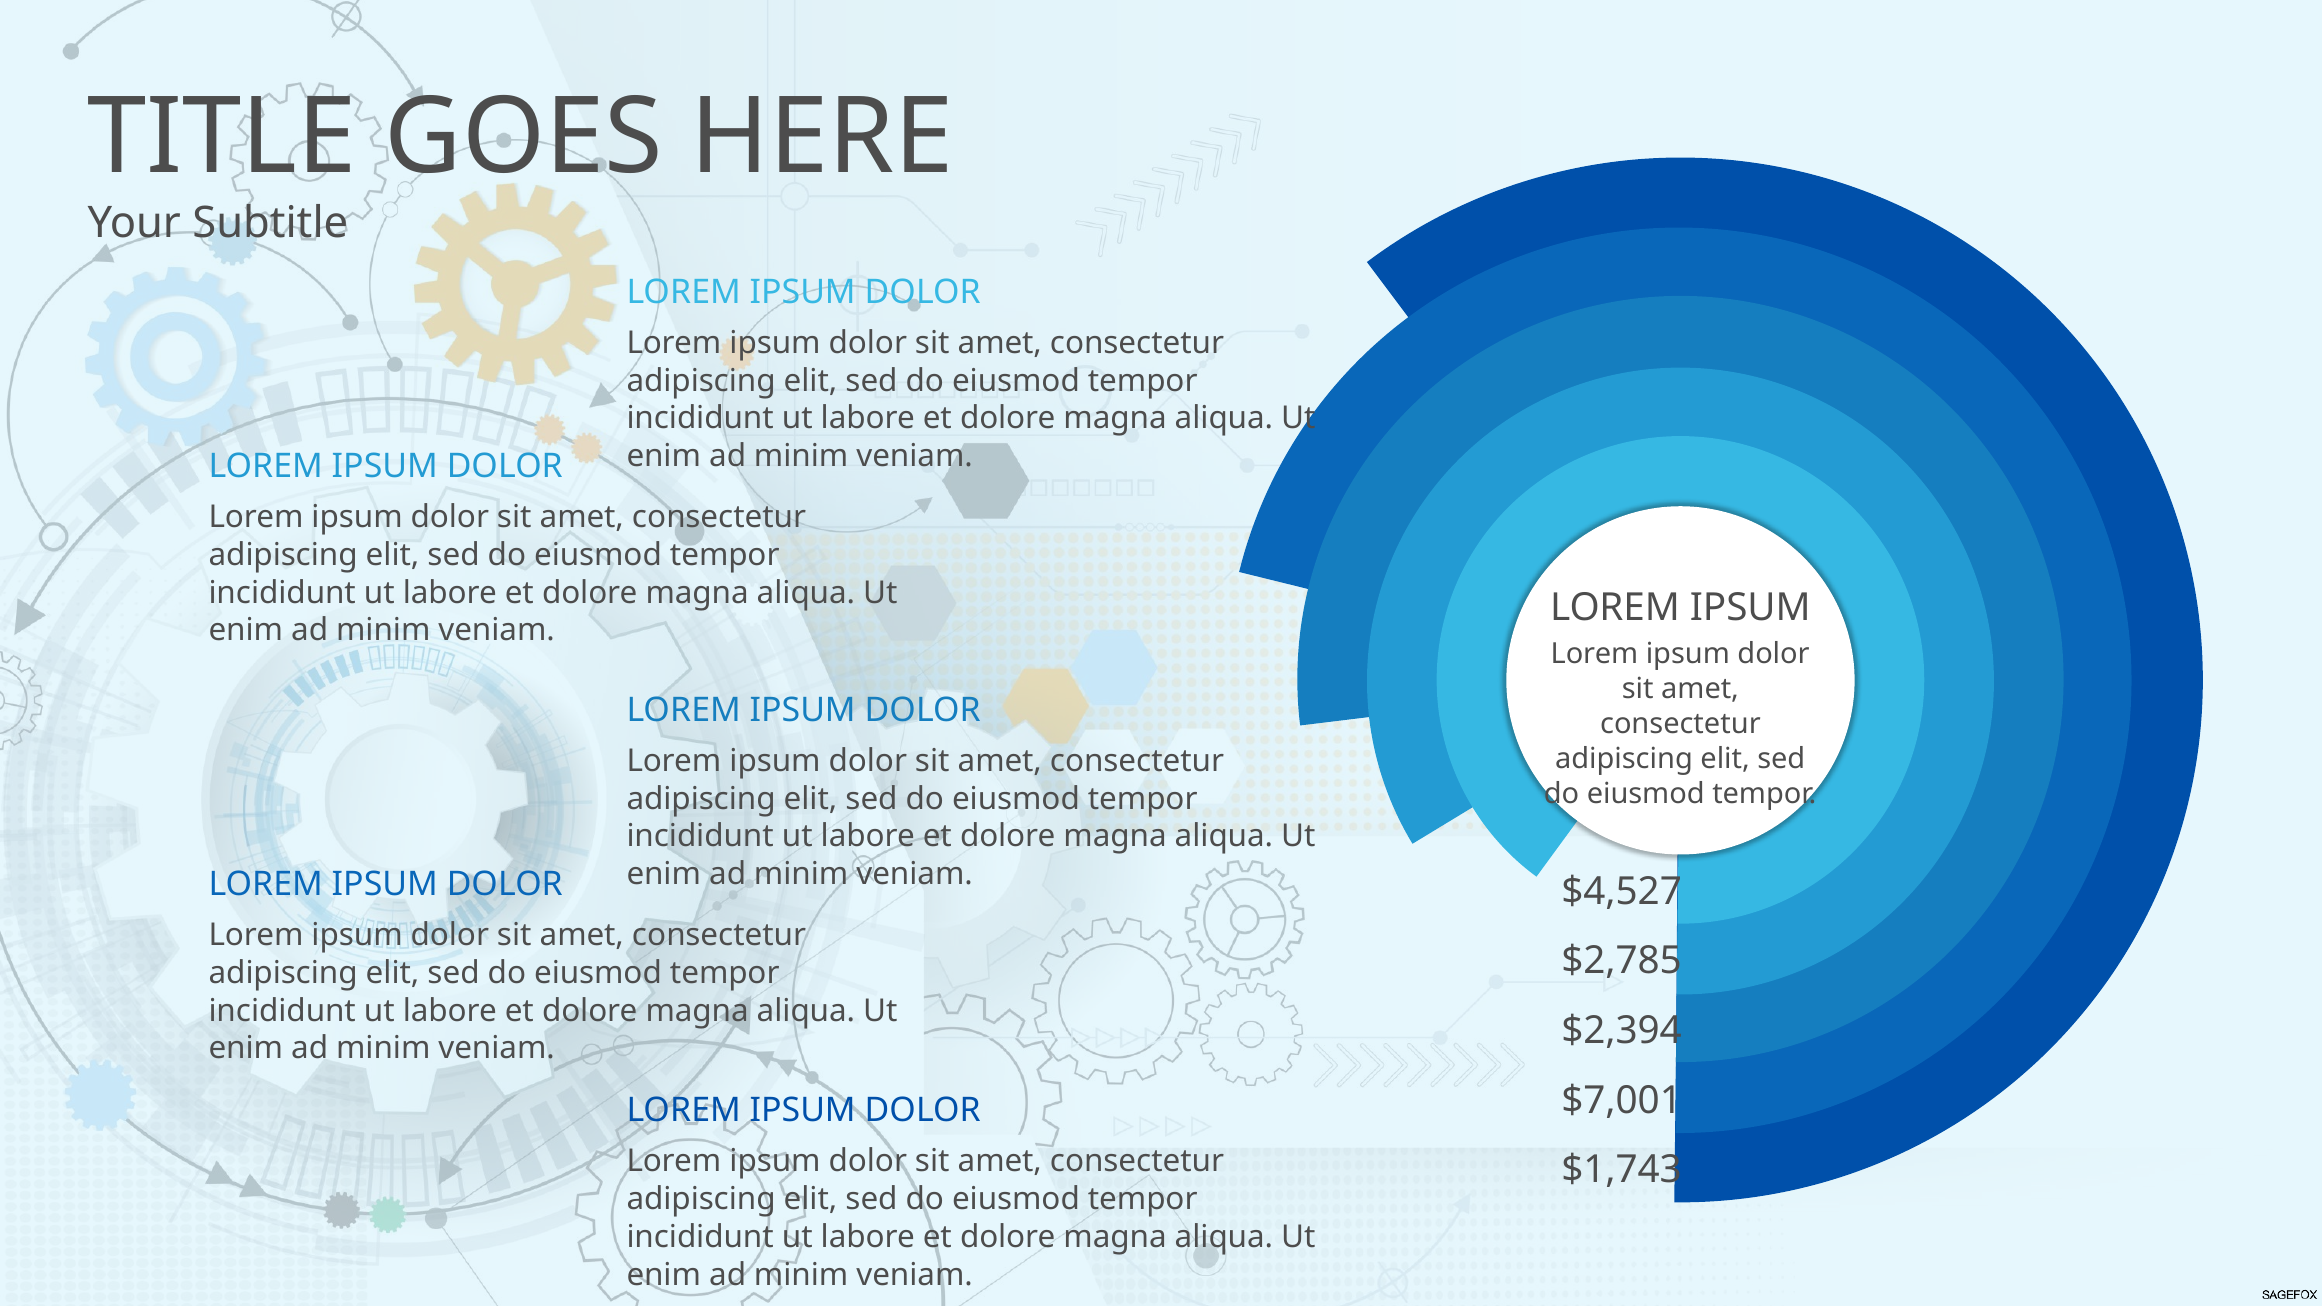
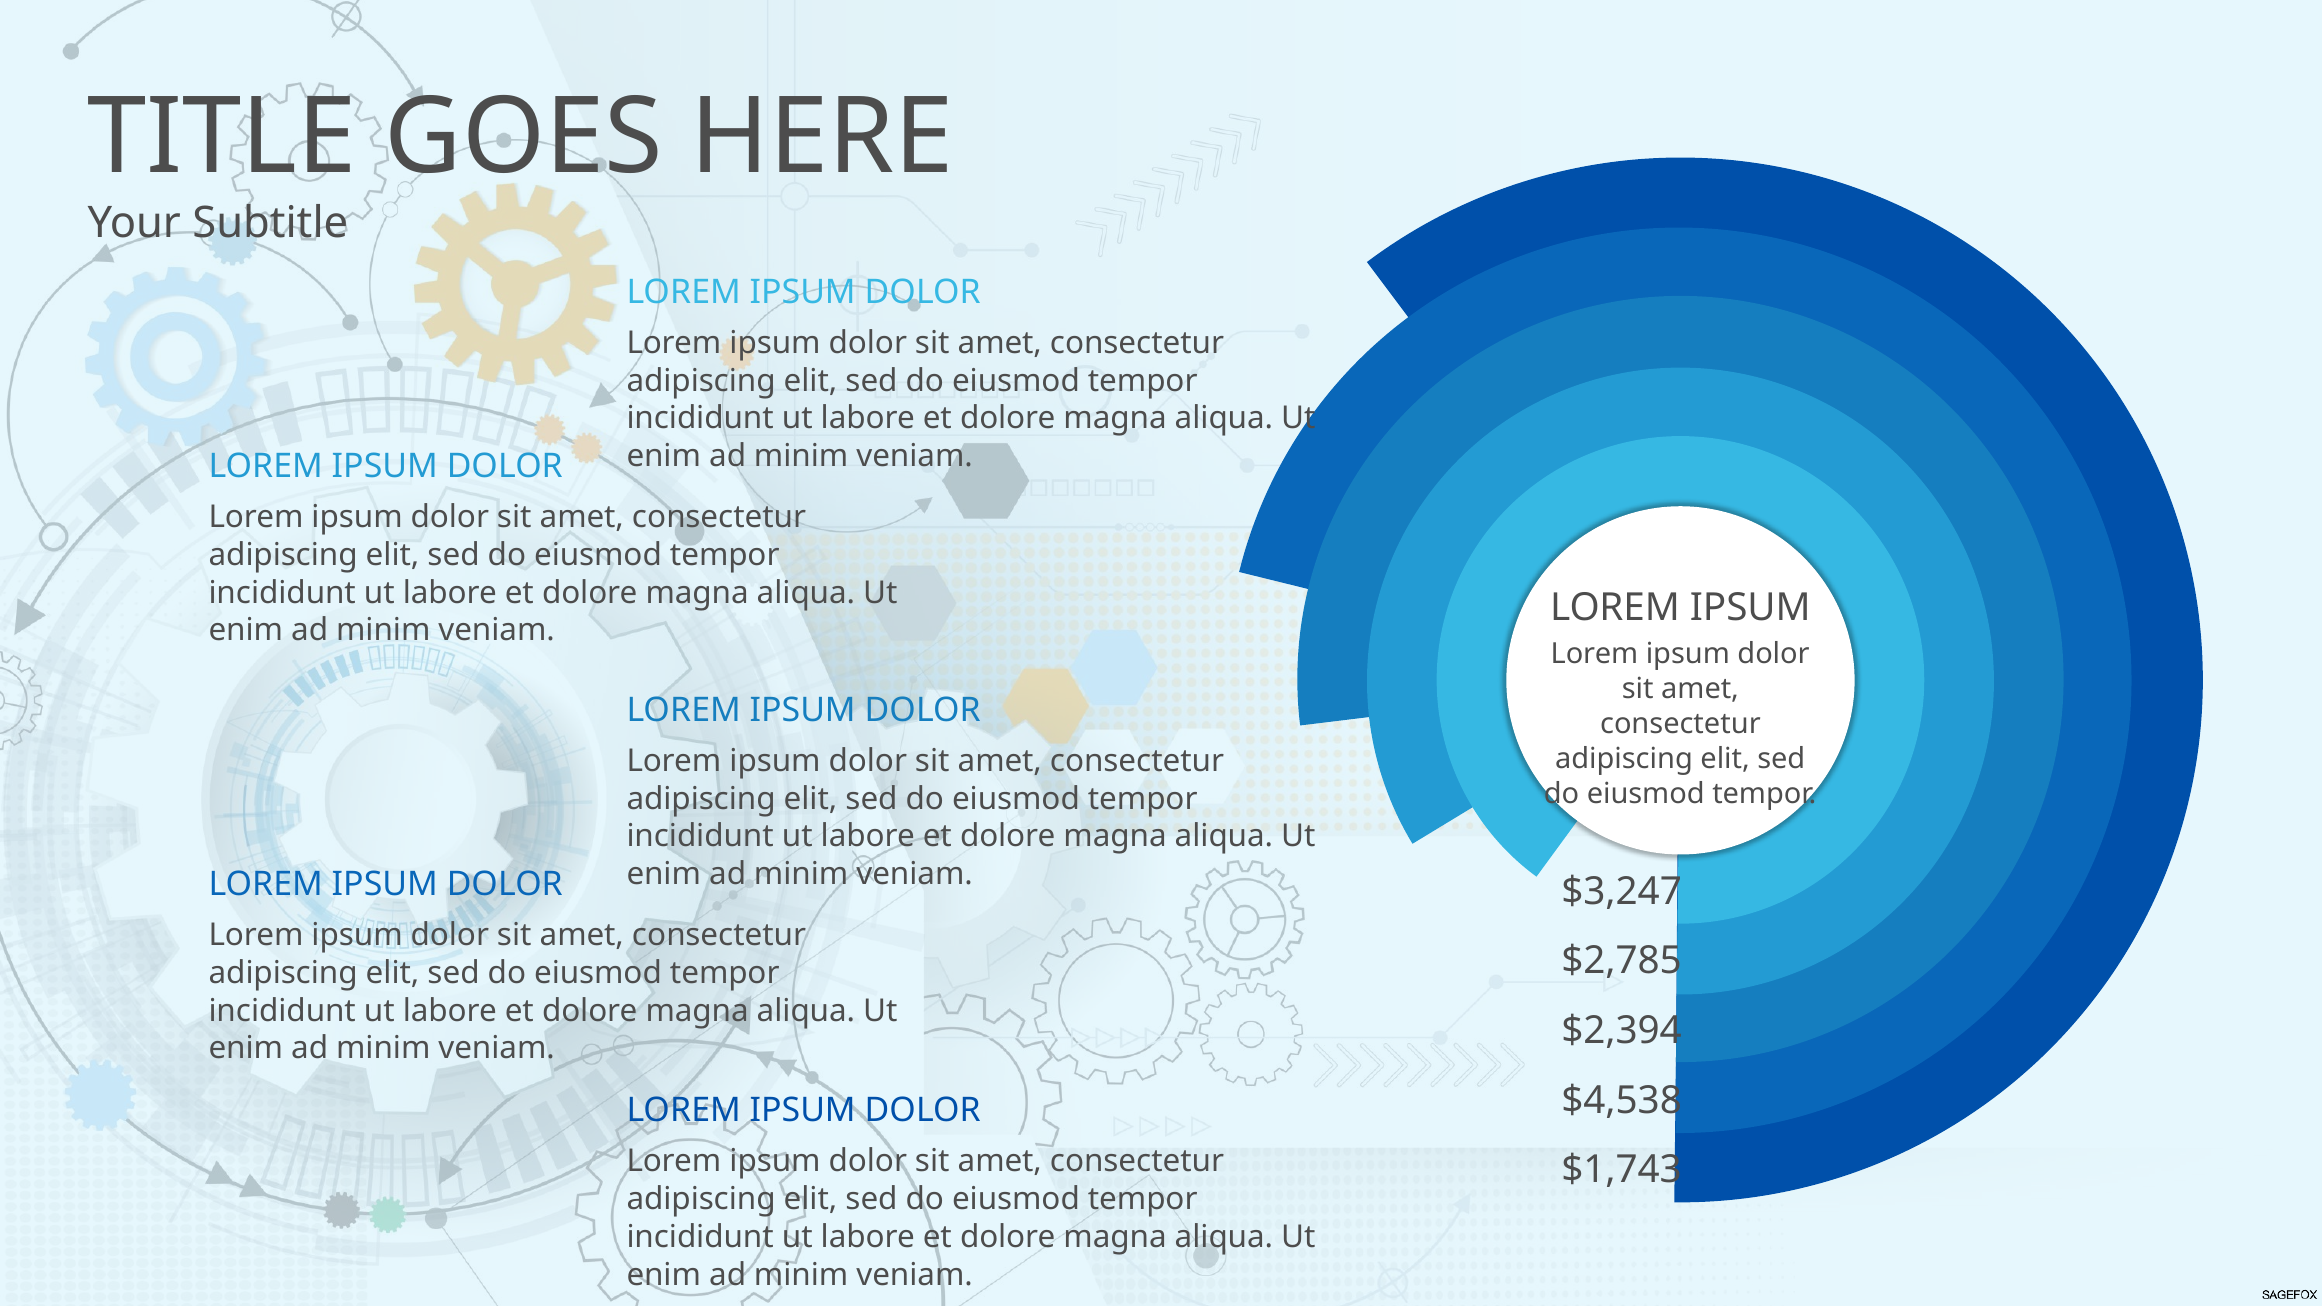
$4,527: $4,527 -> $3,247 (1622, 892)
$7,001: $7,001 -> $4,538 (1622, 1101)
